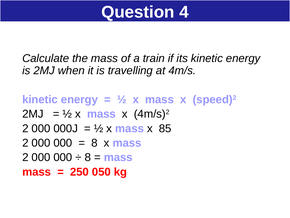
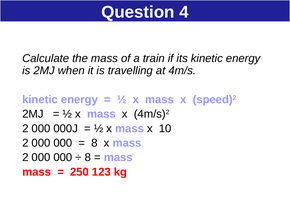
85: 85 -> 10 (165, 128)
050: 050 -> 123 (101, 172)
